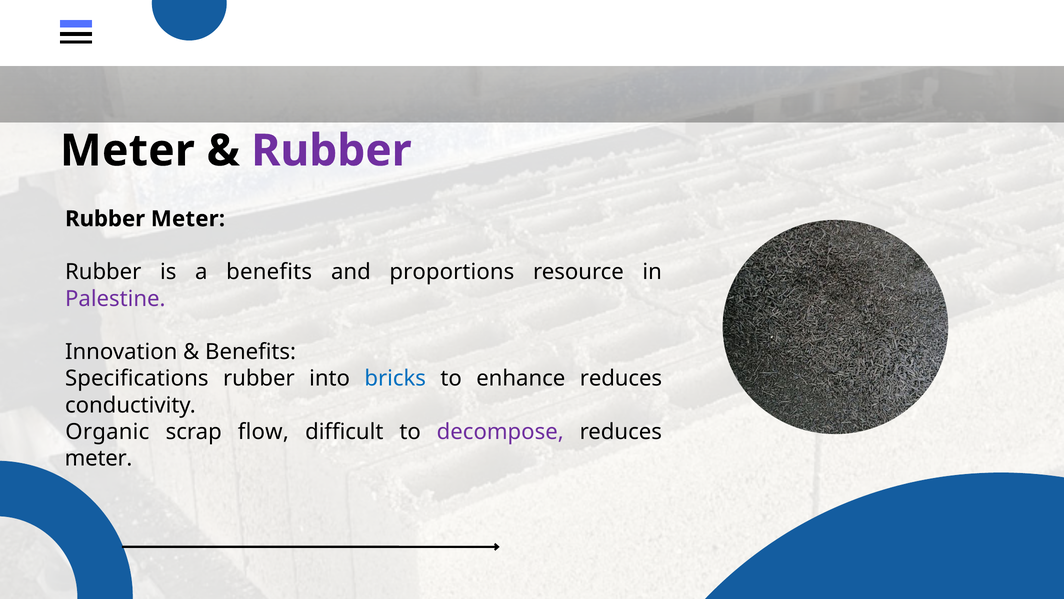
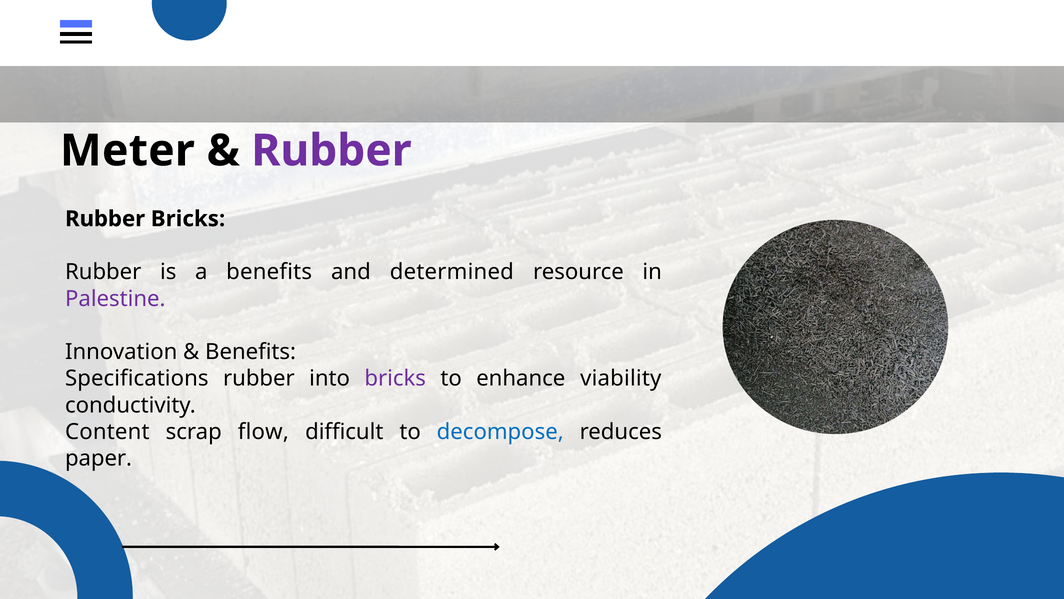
Rubber Meter: Meter -> Bricks (188, 219)
proportions: proportions -> determined (452, 272)
bricks colour: blue -> purple (395, 378)
enhance reduces: reduces -> viability (621, 378)
Organic: Organic -> Content (107, 432)
decompose colour: purple -> blue (500, 432)
meter: meter -> paper (99, 458)
